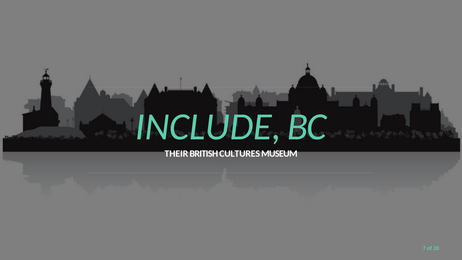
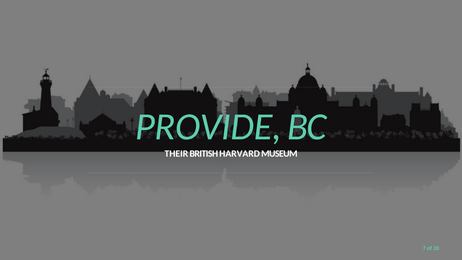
INCLUDE: INCLUDE -> PROVIDE (208, 127)
CULTURES: CULTURES -> HARVARD (240, 154)
